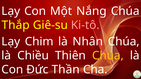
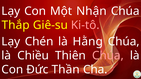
Nắng: Nắng -> Nhận (91, 11)
Chim: Chim -> Chén (39, 42)
Nhân: Nhân -> Hằng (88, 42)
Chúa colour: yellow -> pink (108, 56)
